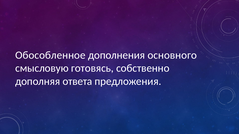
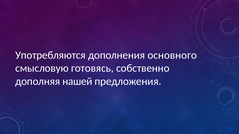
Обособленное: Обособленное -> Употребляются (50, 55)
ответа: ответа -> нашей (77, 82)
